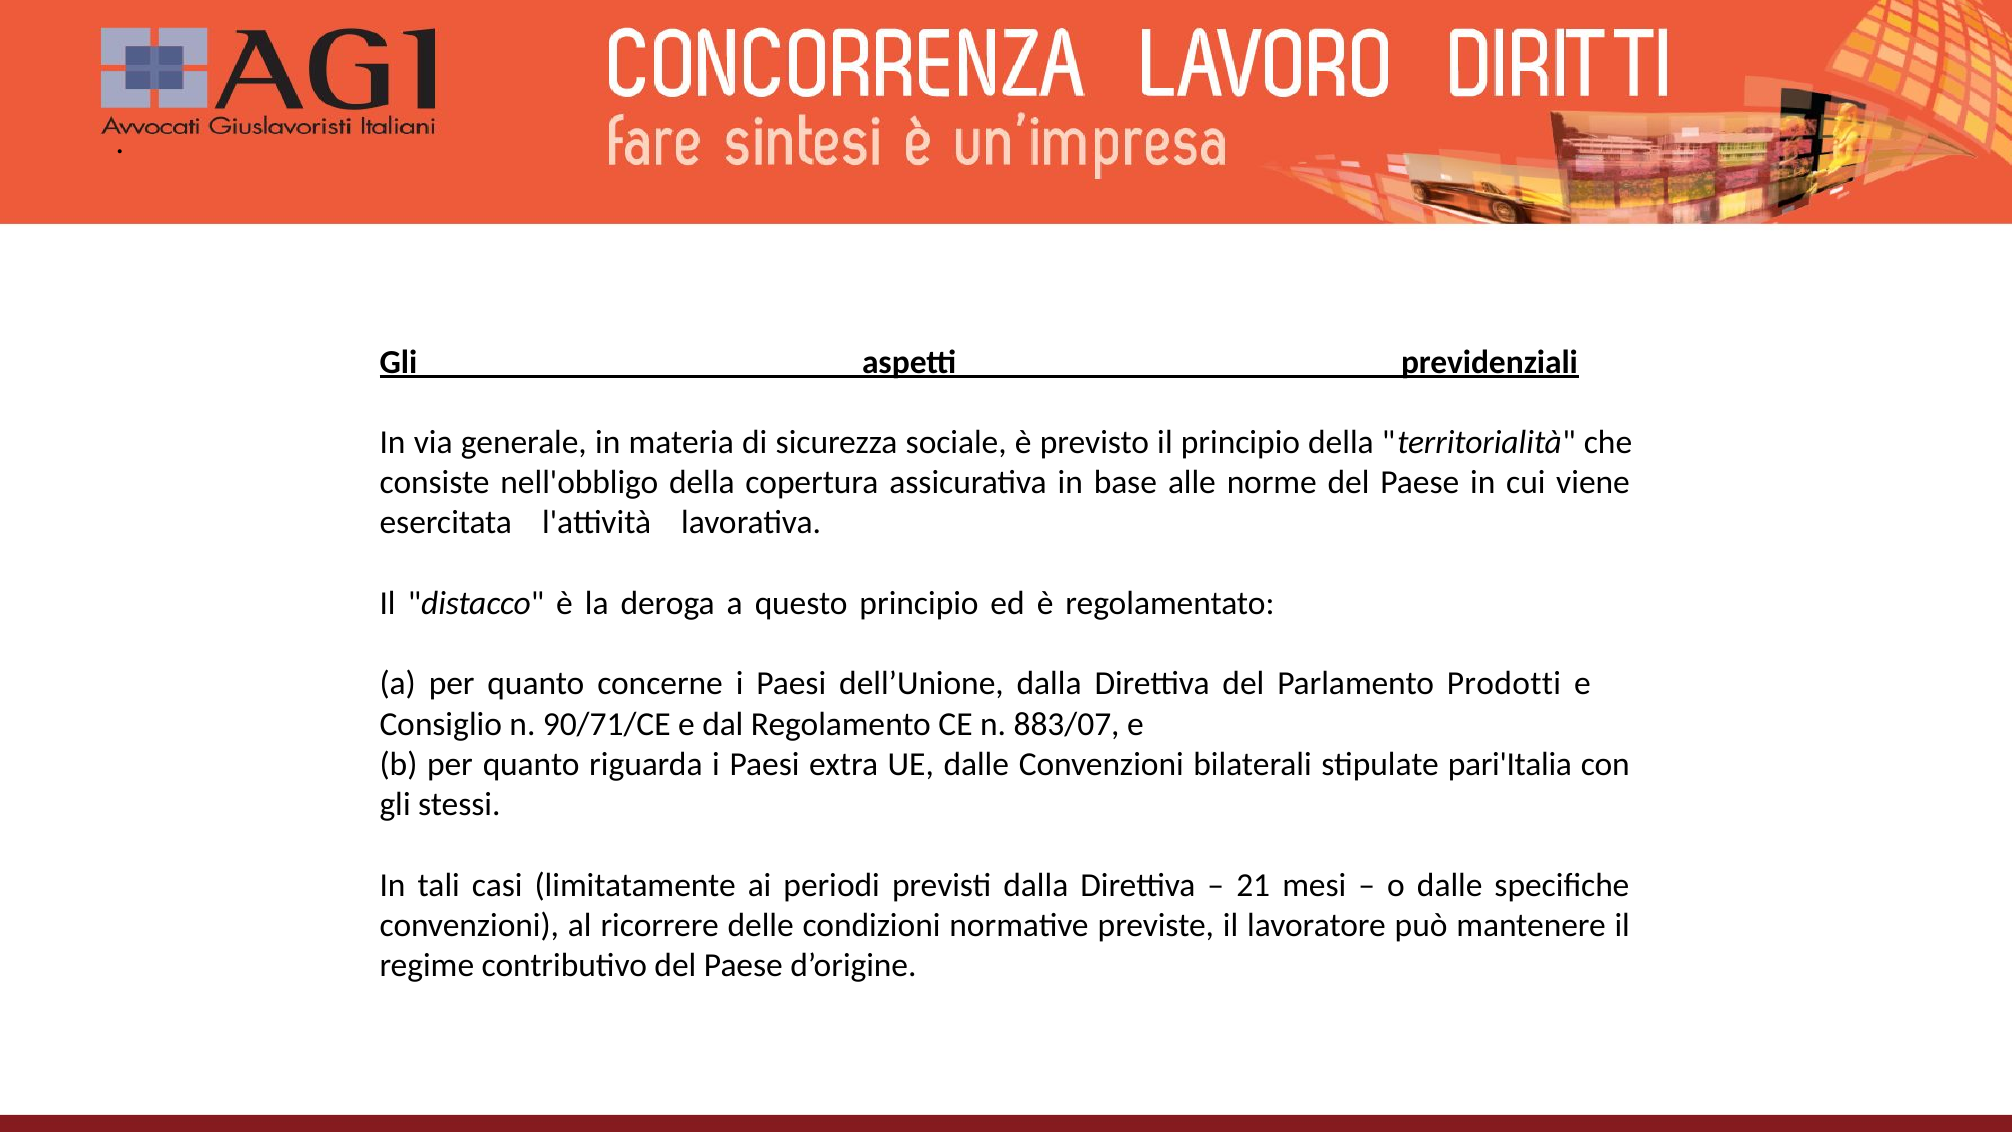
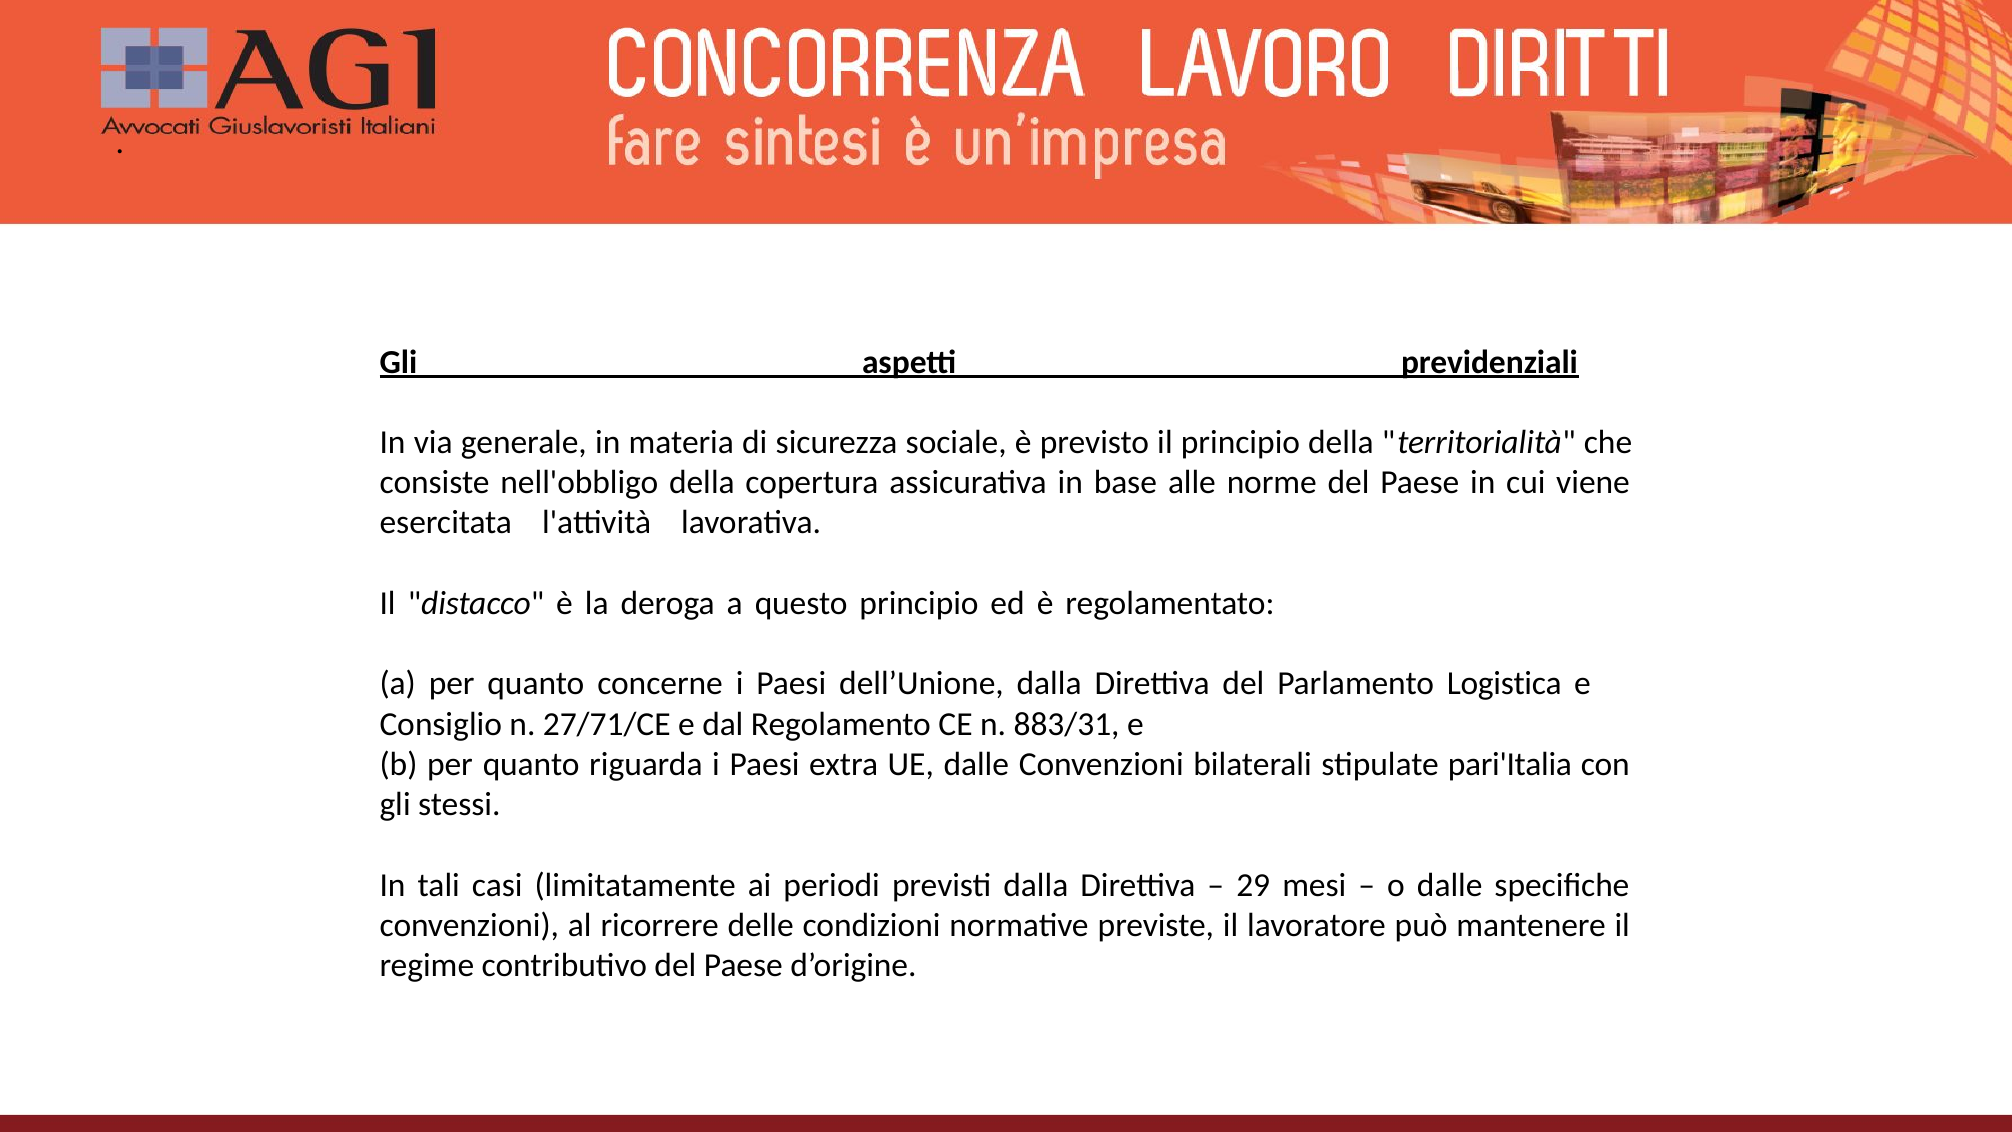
Prodotti: Prodotti -> Logistica (1504, 684)
90/71/CE: 90/71/CE -> 27/71/CE (607, 724)
883/07: 883/07 -> 883/31 (1067, 724)
21: 21 -> 29 (1253, 885)
